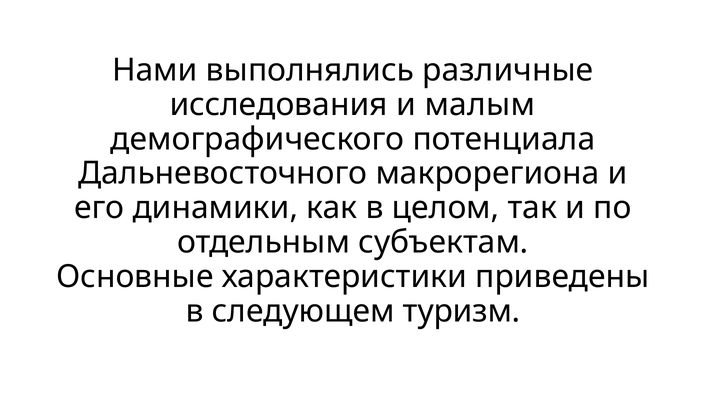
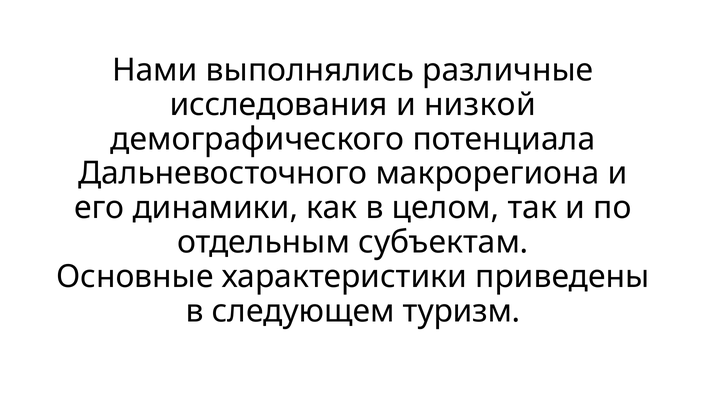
малым: малым -> низкой (480, 105)
